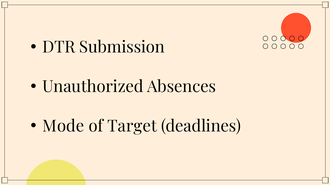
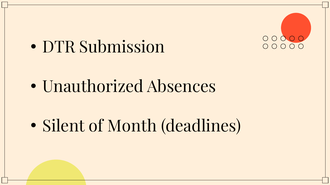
Mode: Mode -> Silent (64, 127)
Target: Target -> Month (132, 127)
